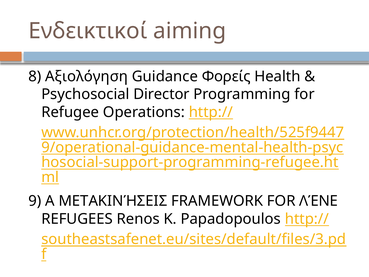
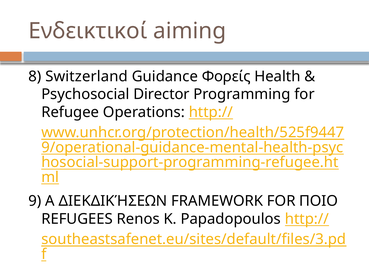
Αξιολόγηση: Αξιολόγηση -> Switzerland (87, 76)
ΜΕΤΑΚΙΝΉΣΕΙΣ: ΜΕΤΑΚΙΝΉΣΕΙΣ -> ΔΙΕΚΔΙΚΉΣΕΩΝ (113, 201)
ΛΈΝΕ: ΛΈΝΕ -> ΠΟΙΟ (319, 201)
